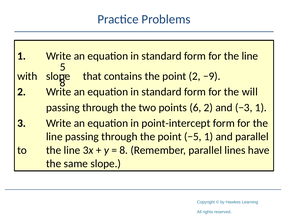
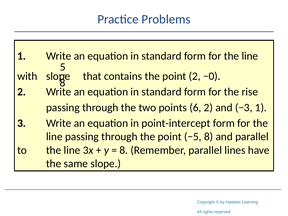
−9: −9 -> −0 (212, 76)
will: will -> rise (250, 92)
−5 1: 1 -> 8 (209, 137)
